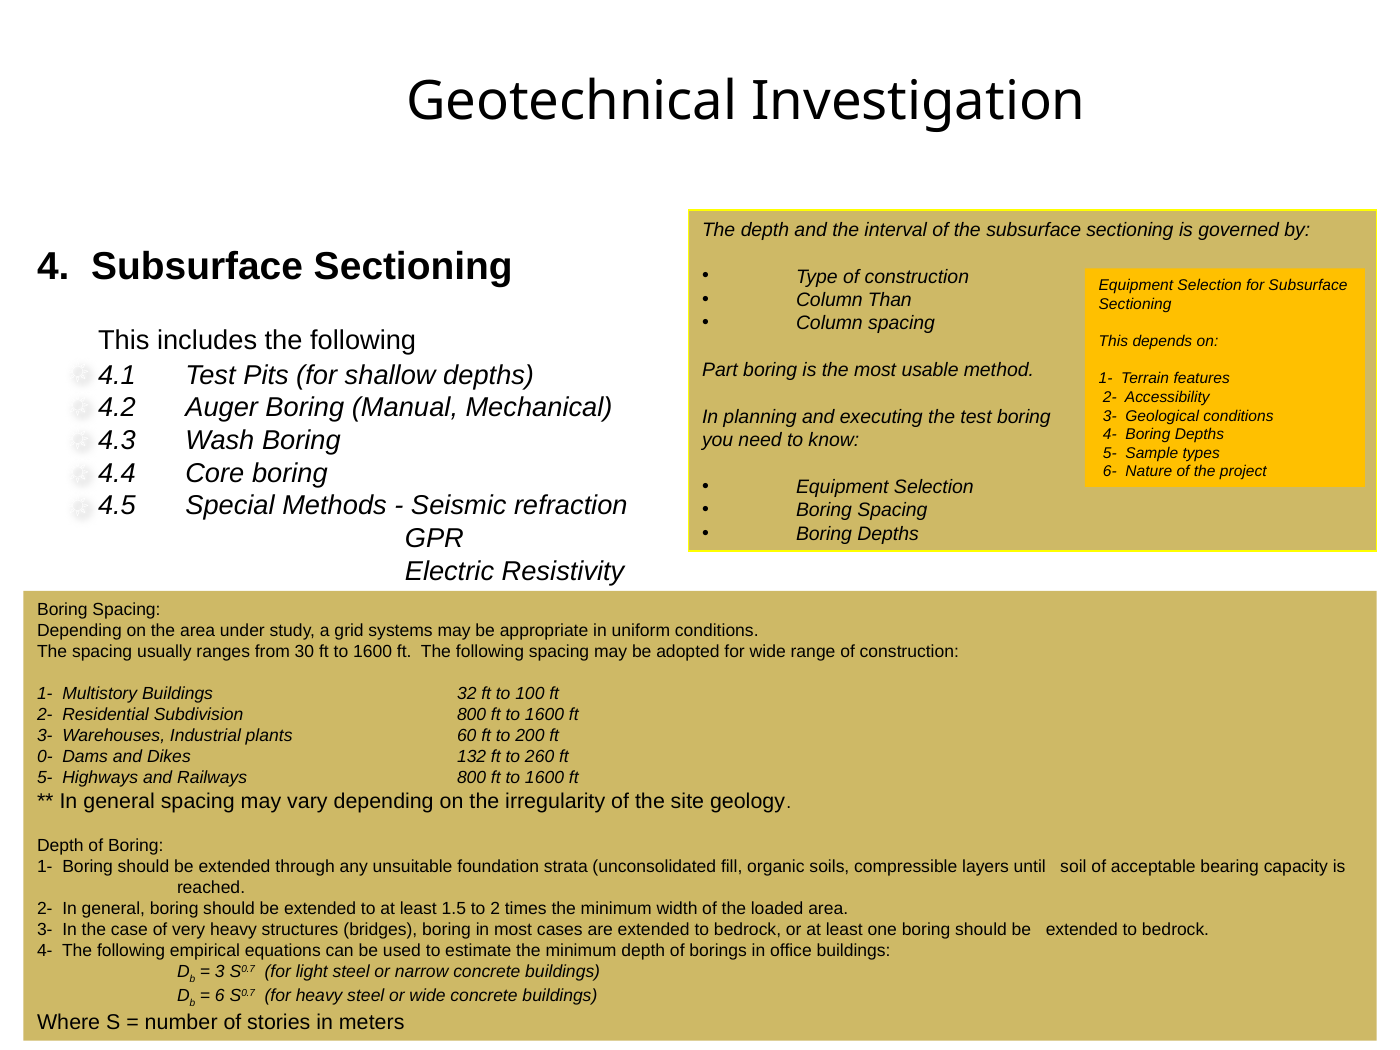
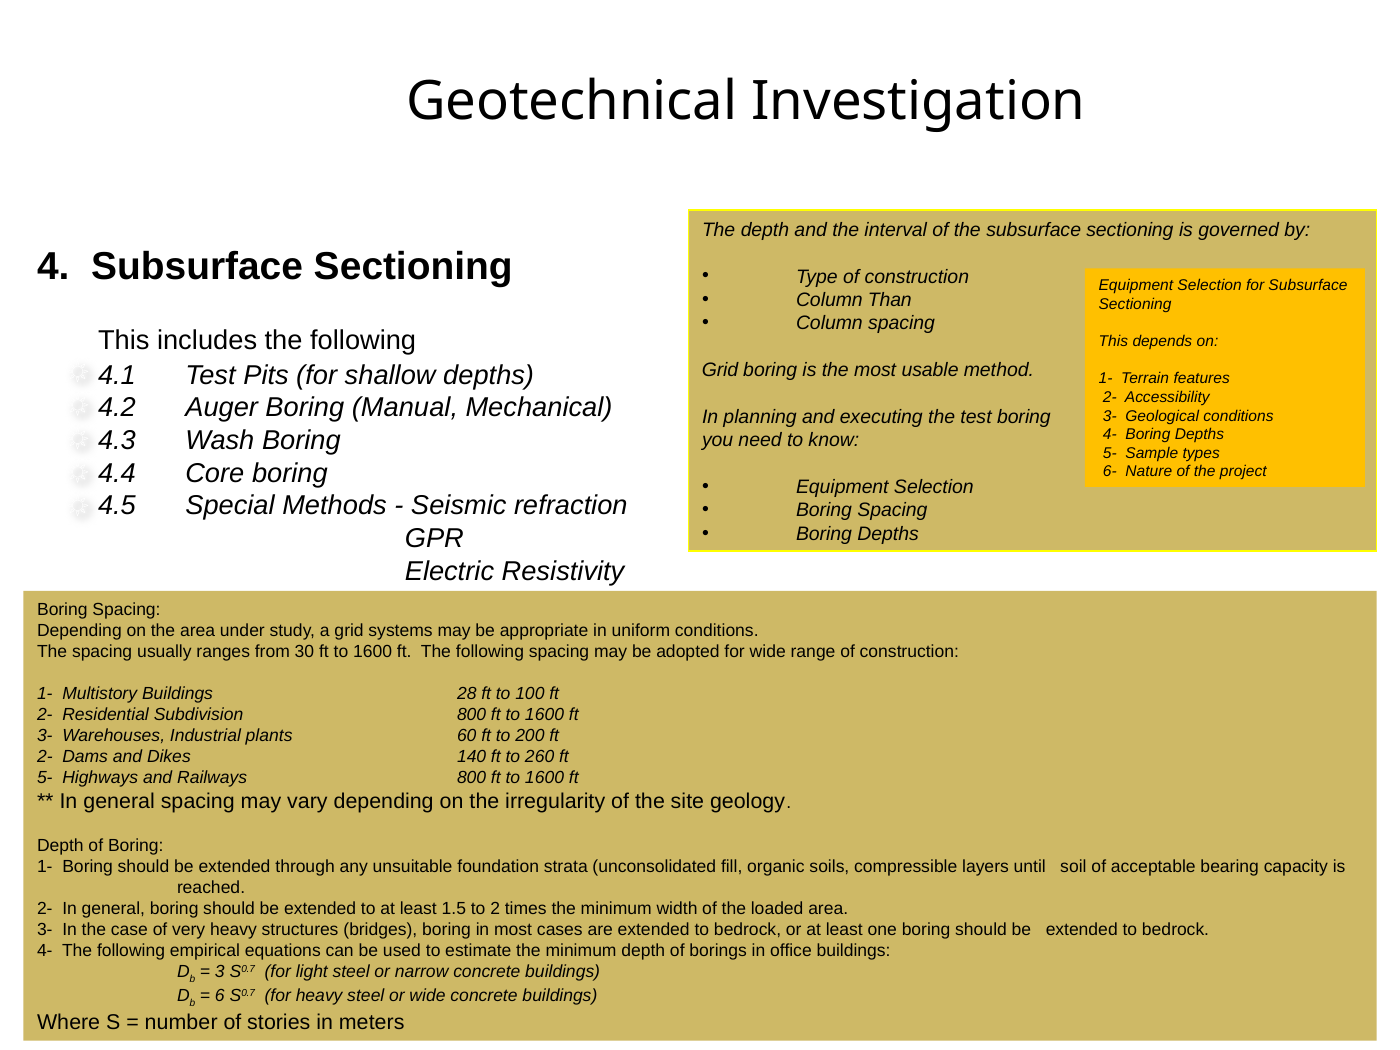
Part: Part -> Grid (720, 370)
32: 32 -> 28 (467, 694)
0-: 0- -> 2- (45, 757)
132: 132 -> 140 (472, 757)
